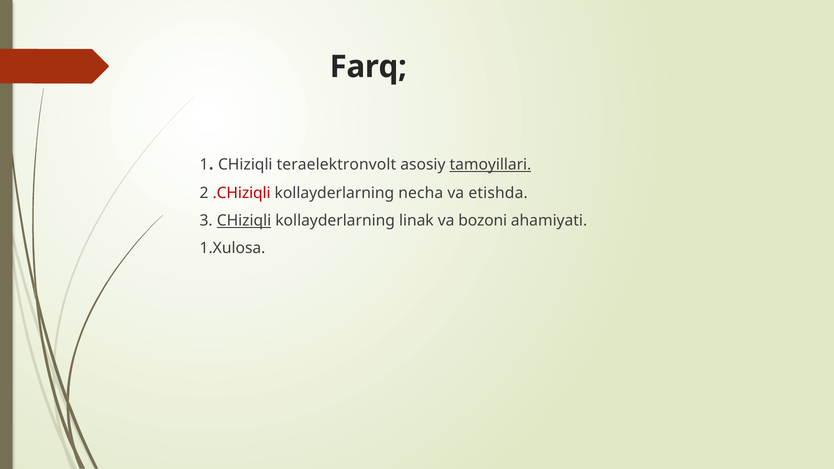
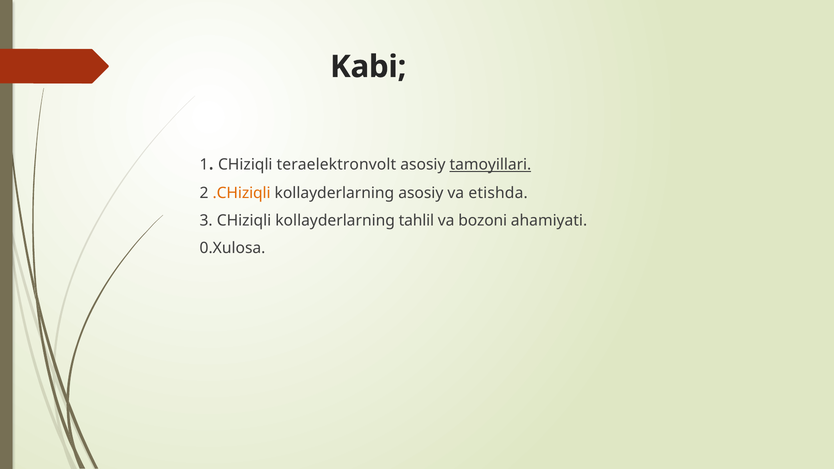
Farq: Farq -> Kabi (368, 67)
.CHiziqli colour: red -> orange (242, 193)
kollayderlarning necha: necha -> asosiy (421, 193)
CHiziqli underline: present -> none (244, 221)
linak: linak -> tahlil (416, 221)
1.Xulosa: 1.Xulosa -> 0.Xulosa (233, 248)
